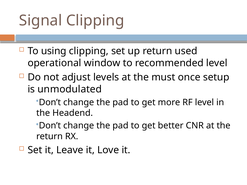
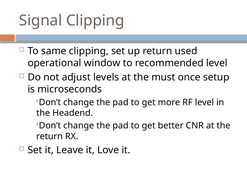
using: using -> same (54, 51)
unmodulated: unmodulated -> microseconds (70, 89)
